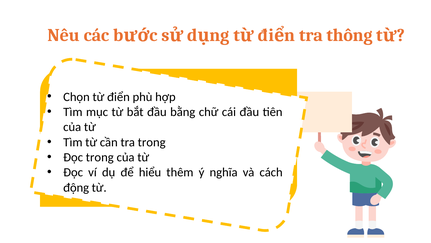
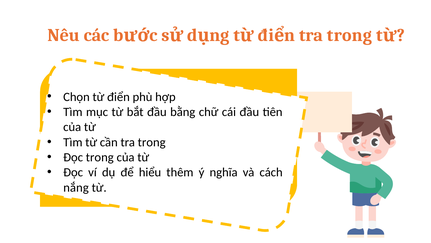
thông: thông -> trong (349, 35)
động: động -> nắng (76, 187)
